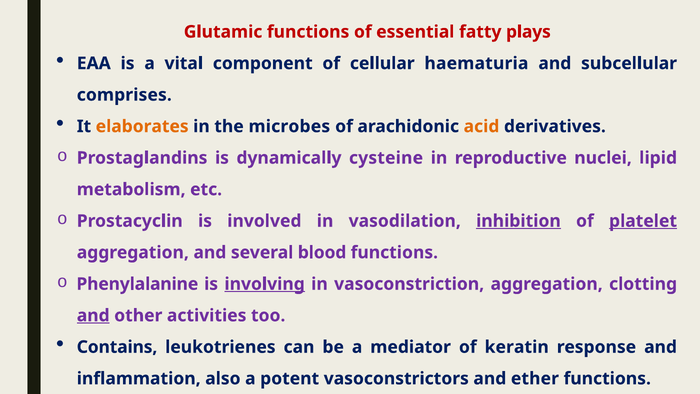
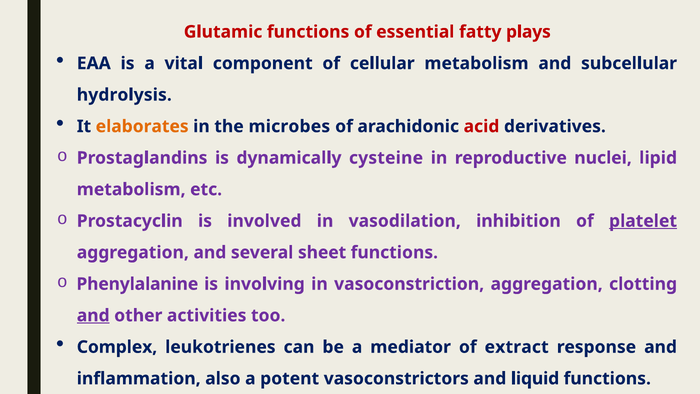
cellular haematuria: haematuria -> metabolism (476, 63)
comprises: comprises -> hydrolysis (124, 95)
acid colour: orange -> red (481, 126)
inhibition underline: present -> none (518, 221)
blood: blood -> sheet (322, 252)
involving underline: present -> none (265, 284)
Contains: Contains -> Complex (117, 347)
keratin: keratin -> extract (517, 347)
ether: ether -> liquid (535, 378)
